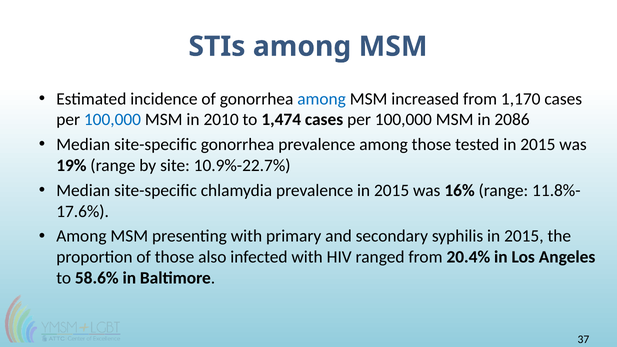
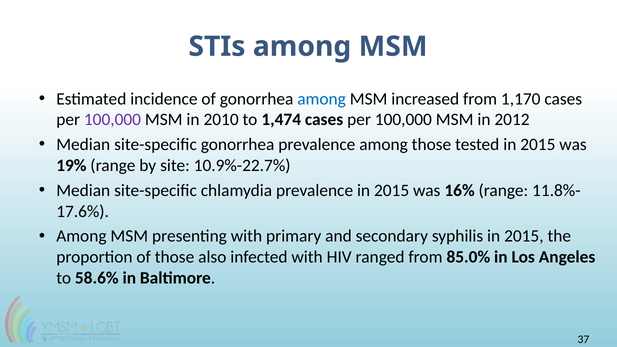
100,000 colour: blue -> purple (112, 120)
2086: 2086 -> 2012 (512, 120)
20.4%: 20.4% -> 85.0% (468, 257)
